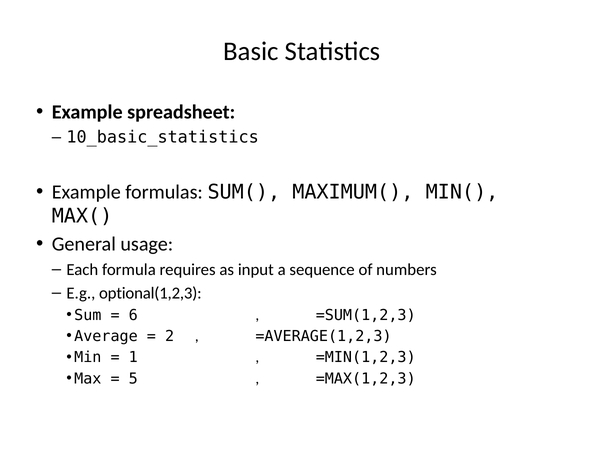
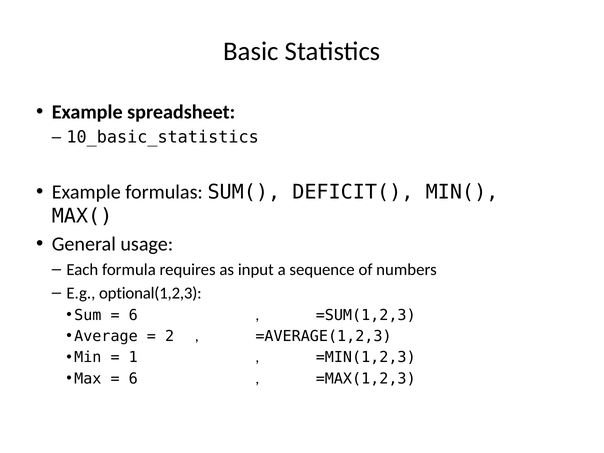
MAXIMUM(: MAXIMUM( -> DEFICIT( (353, 192)
5: 5 -> 6 (133, 379)
